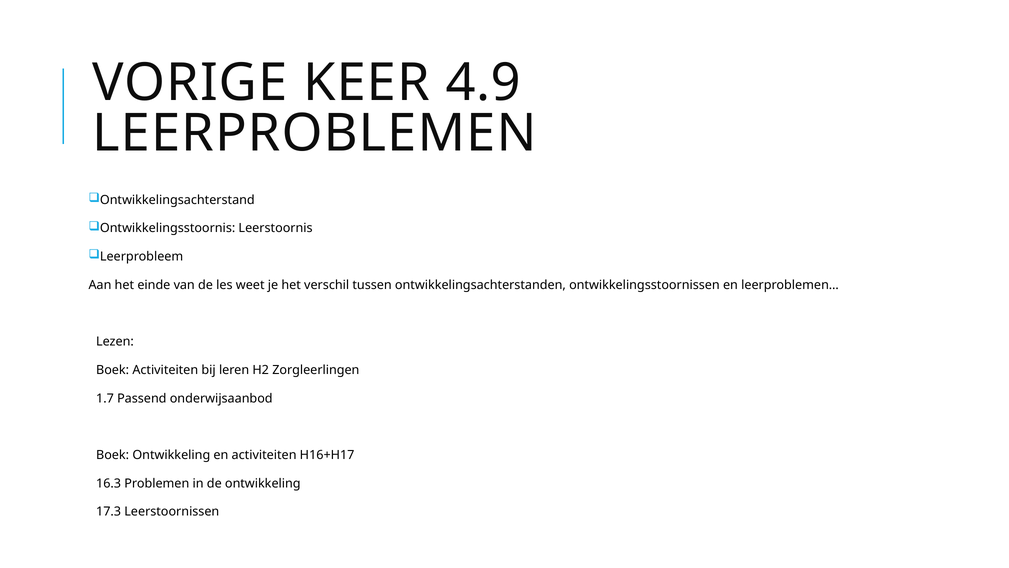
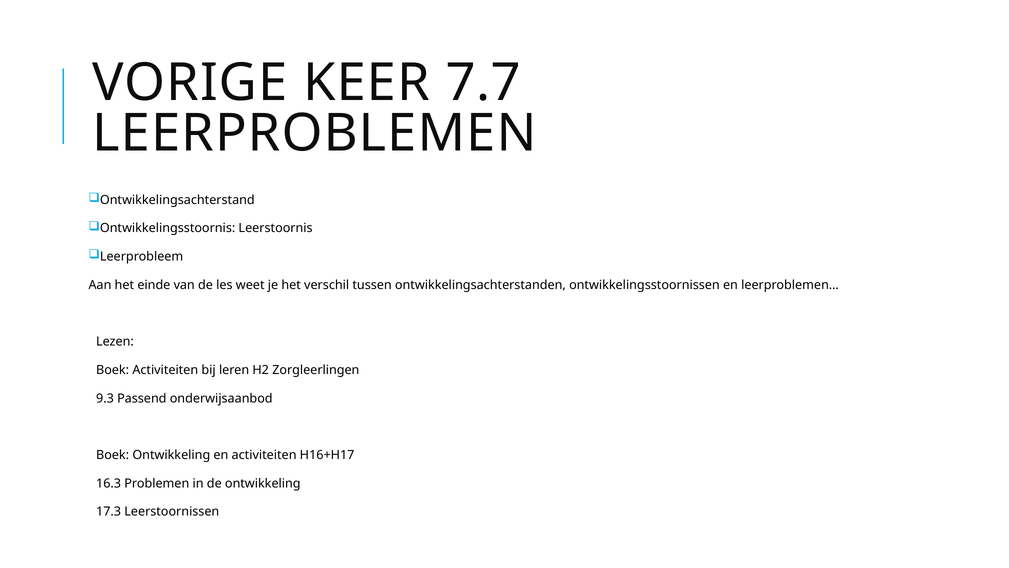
4.9: 4.9 -> 7.7 (483, 83)
1.7: 1.7 -> 9.3 (105, 398)
